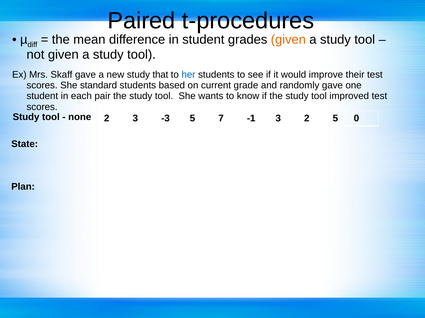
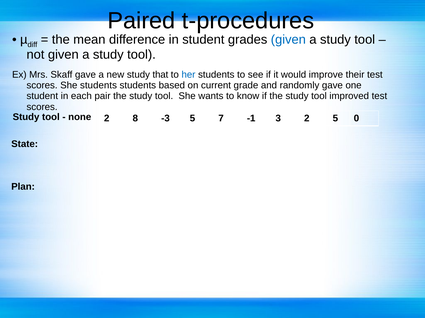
given colour: orange -> blue (288, 40)
She standard: standard -> students (98, 86)
2 3: 3 -> 8 (135, 119)
